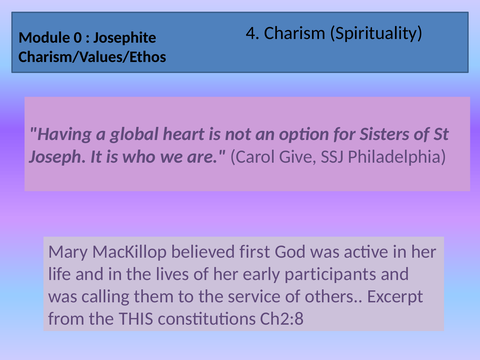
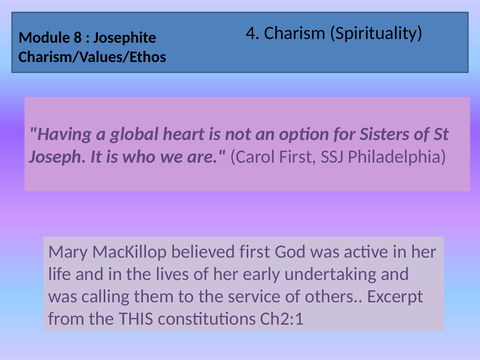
0: 0 -> 8 (78, 38)
Carol Give: Give -> First (298, 157)
participants: participants -> undertaking (330, 274)
Ch2:8: Ch2:8 -> Ch2:1 (282, 319)
